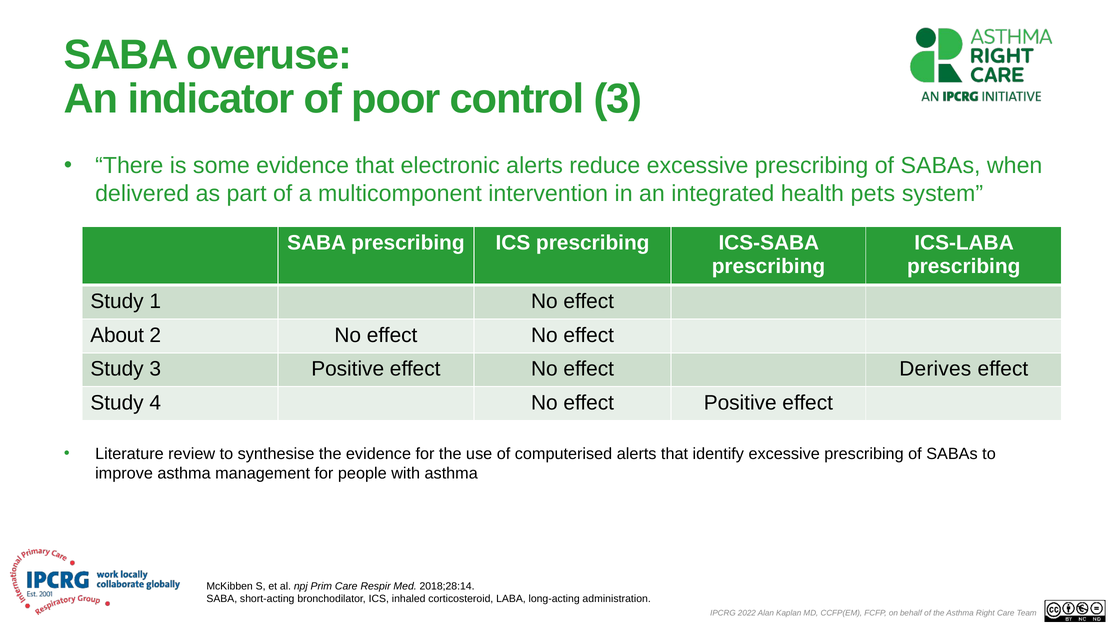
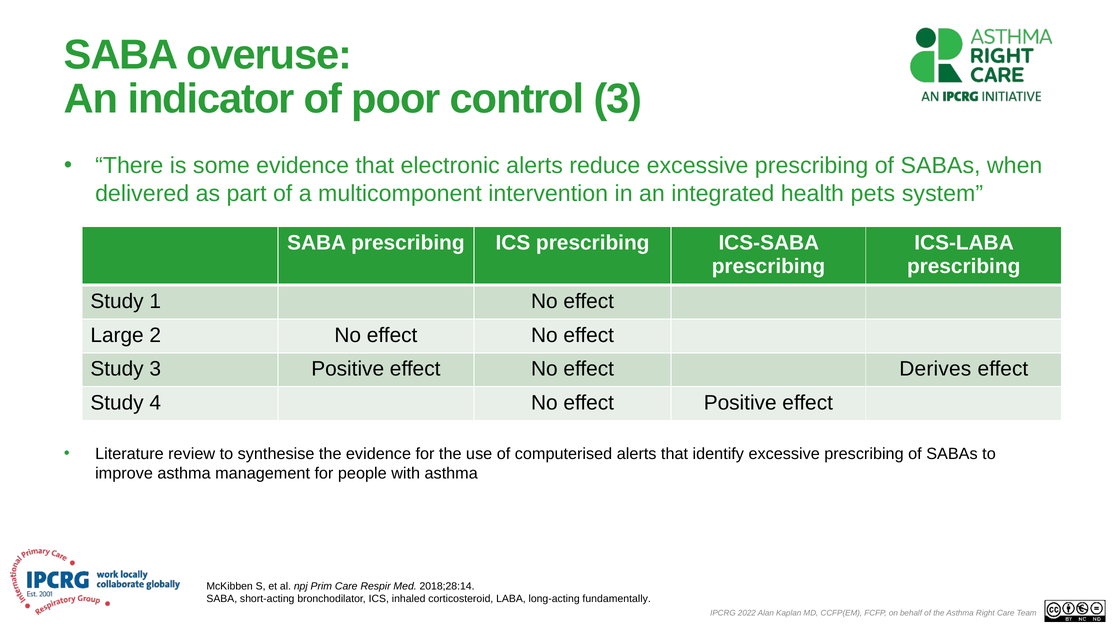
About: About -> Large (117, 335)
administration: administration -> fundamentally (617, 598)
